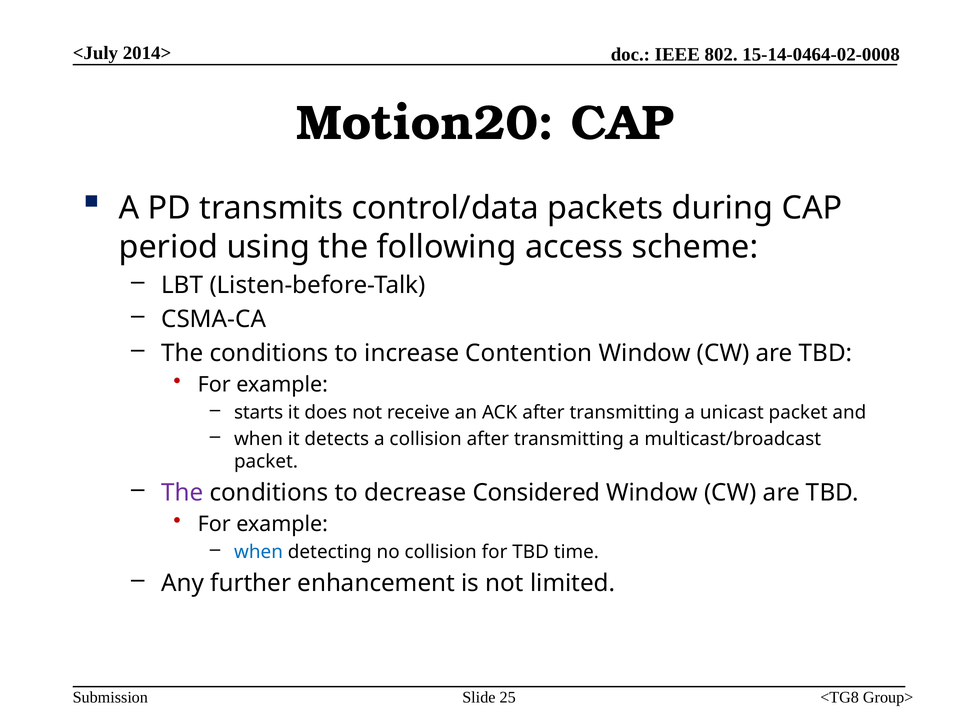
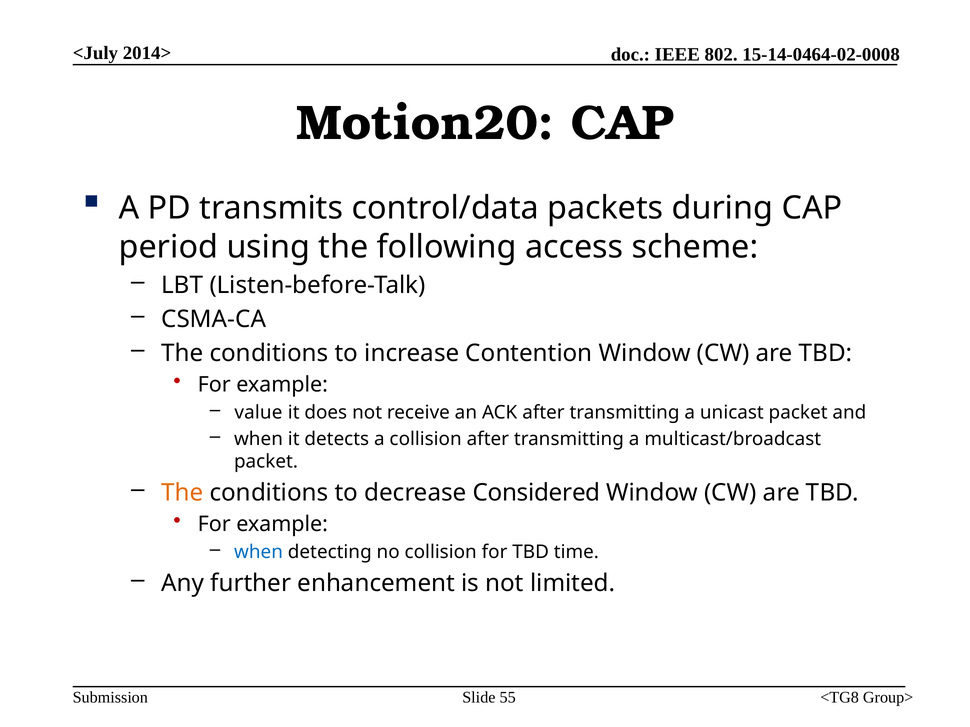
starts: starts -> value (258, 413)
The colour: purple -> orange (182, 493)
25: 25 -> 55 (508, 698)
